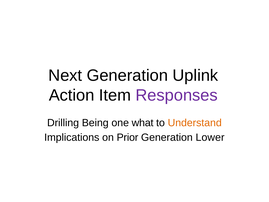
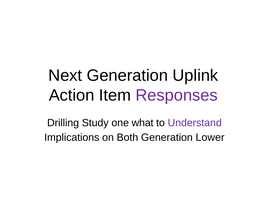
Being: Being -> Study (95, 123)
Understand colour: orange -> purple (195, 123)
Prior: Prior -> Both (127, 137)
